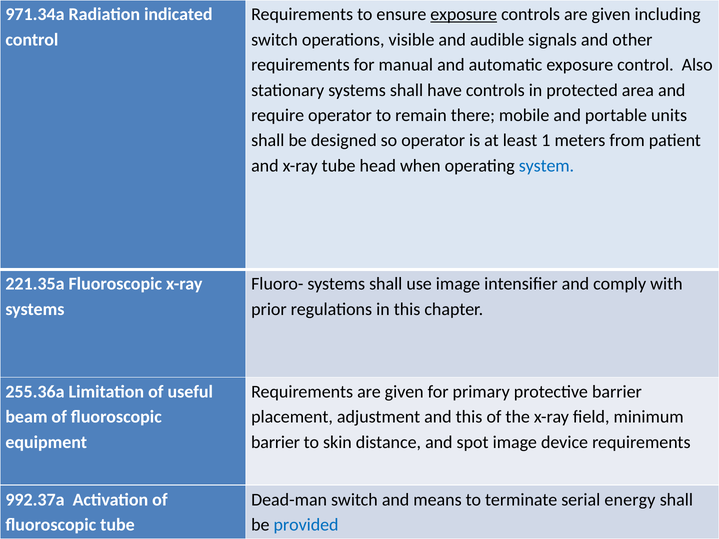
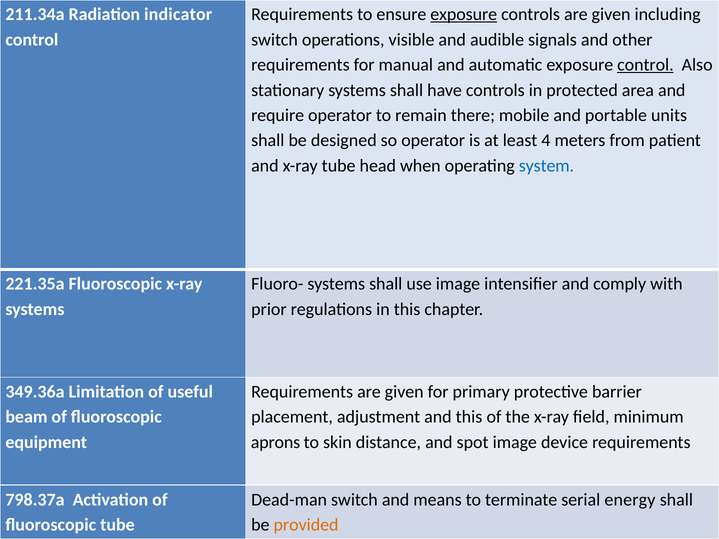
971.34a: 971.34a -> 211.34a (35, 14)
indicated: indicated -> indicator (178, 14)
control underline: none -> present (645, 65)
1: 1 -> 4 (546, 141)
255.36a: 255.36a -> 349.36a (35, 392)
barrier: barrier -> aprons (276, 442)
992.37a: 992.37a -> 798.37a (35, 500)
provided colour: blue -> orange (306, 525)
